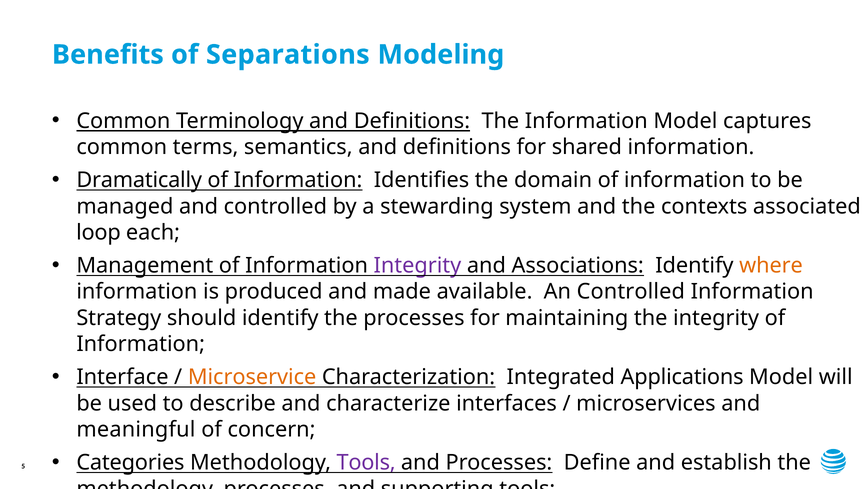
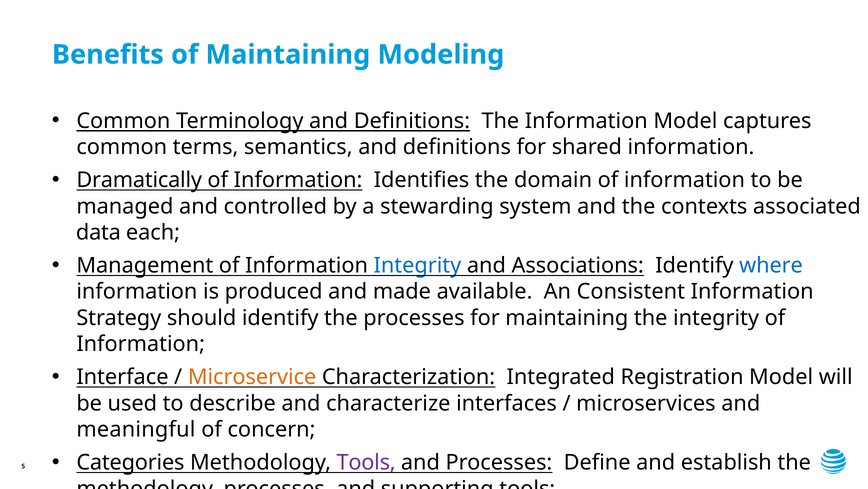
of Separations: Separations -> Maintaining (288, 55)
loop: loop -> data (98, 232)
Integrity colour: purple -> blue (417, 266)
where colour: orange -> blue (771, 266)
An Controlled: Controlled -> Consistent (631, 292)
Applications: Applications -> Registration (682, 377)
